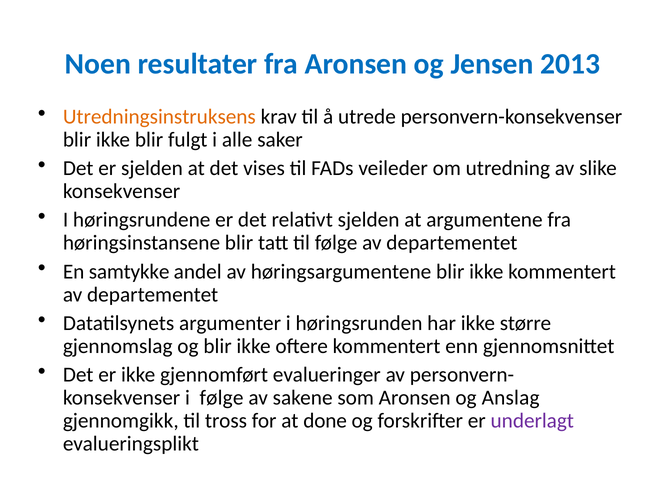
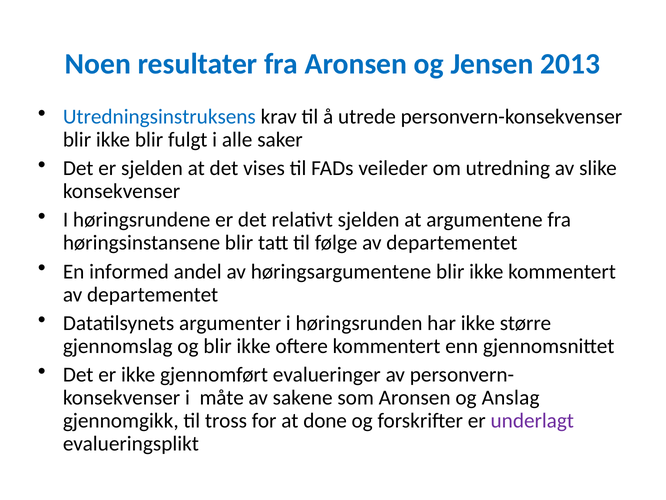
Utredningsinstruksens colour: orange -> blue (159, 116)
samtykke: samtykke -> informed (129, 271)
i følge: følge -> måte (222, 397)
